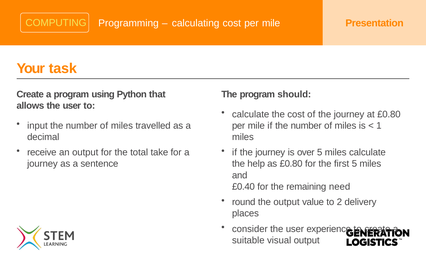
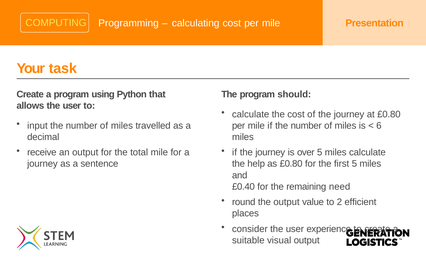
1: 1 -> 6 (379, 126)
total take: take -> mile (159, 152)
delivery: delivery -> efficient (360, 202)
